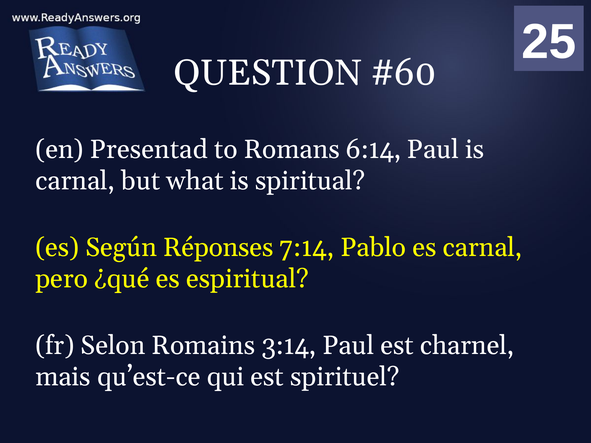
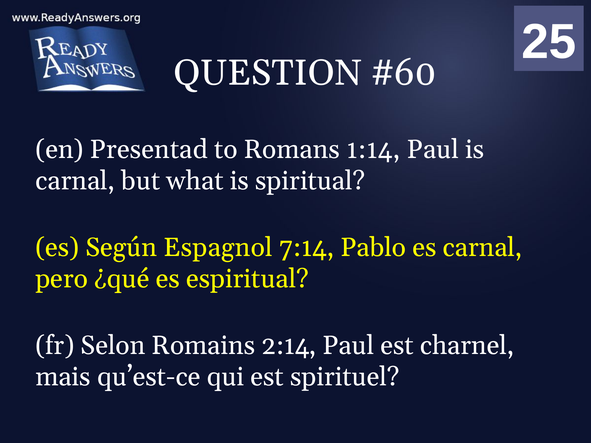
6:14: 6:14 -> 1:14 (373, 149)
Réponses: Réponses -> Espagnol (218, 248)
3:14: 3:14 -> 2:14 (289, 346)
